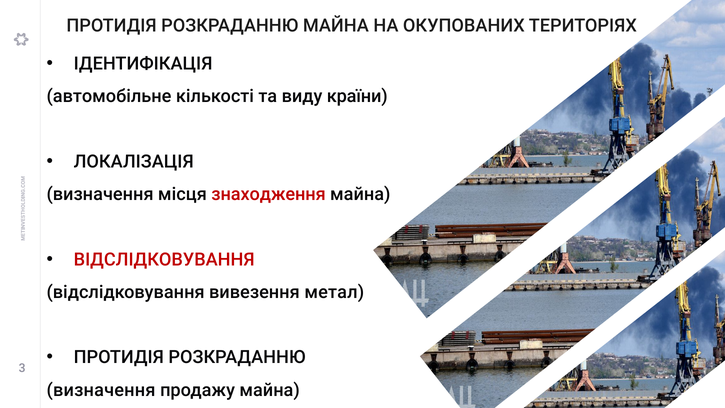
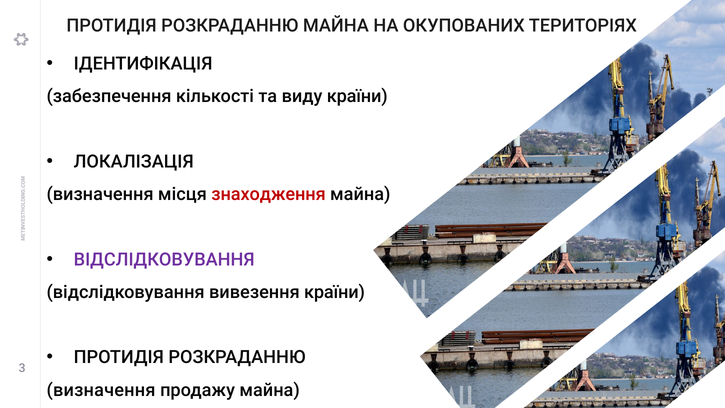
автомобільне: автомобільне -> забезпечення (109, 96)
ВІДСЛІДКОВУВАННЯ colour: red -> purple (164, 259)
вивезення метал: метал -> країни (334, 292)
